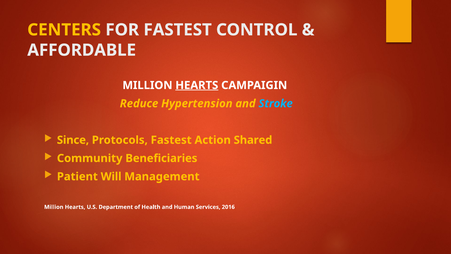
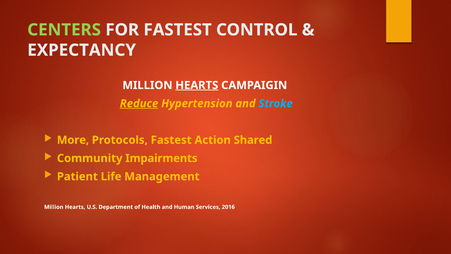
CENTERS colour: yellow -> light green (64, 30)
AFFORDABLE: AFFORDABLE -> EXPECTANCY (82, 50)
Reduce underline: none -> present (139, 103)
Since: Since -> More (73, 140)
Beneficiaries: Beneficiaries -> Impairments (161, 158)
Will: Will -> Life (111, 176)
